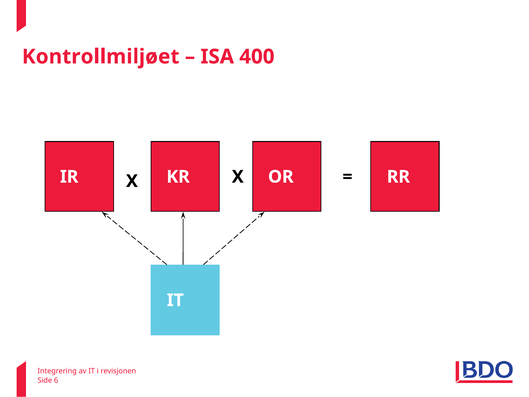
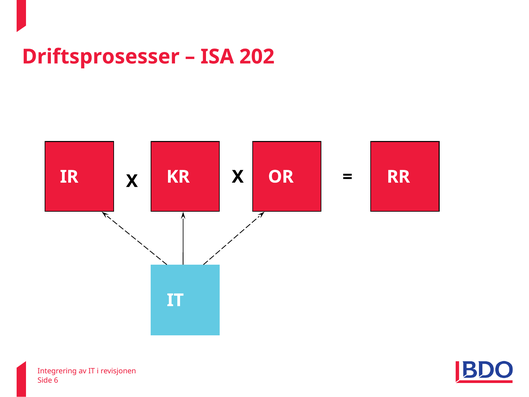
Kontrollmiljøet: Kontrollmiljøet -> Driftsprosesser (101, 57)
400: 400 -> 202 (257, 57)
